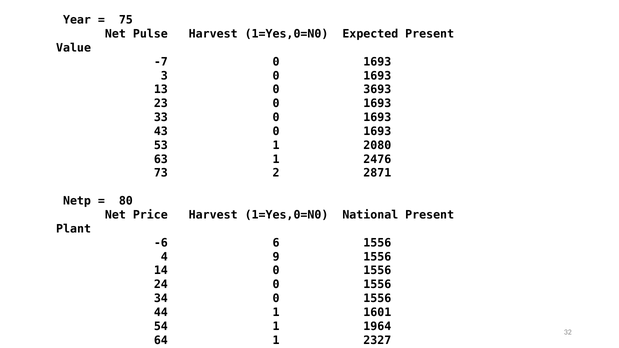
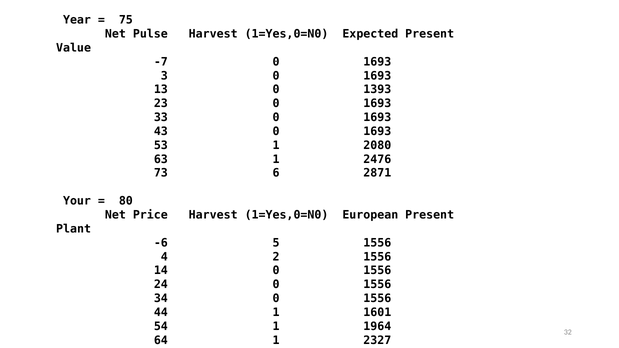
3693: 3693 -> 1393 (377, 90)
2: 2 -> 6 (276, 173)
Netp: Netp -> Your (77, 201)
National: National -> European (370, 215)
6: 6 -> 5 (276, 243)
9: 9 -> 2 (276, 257)
